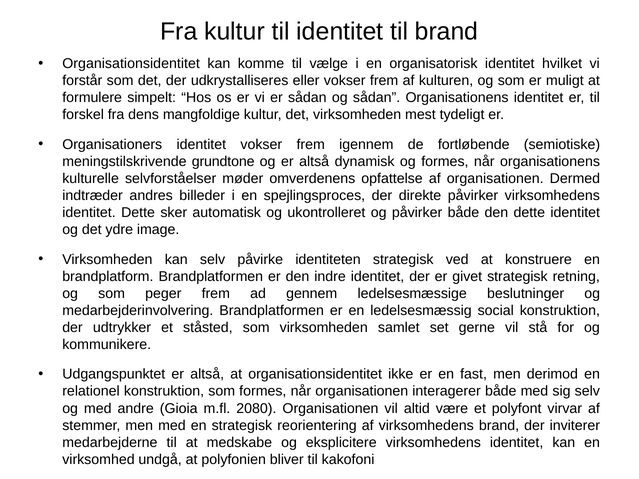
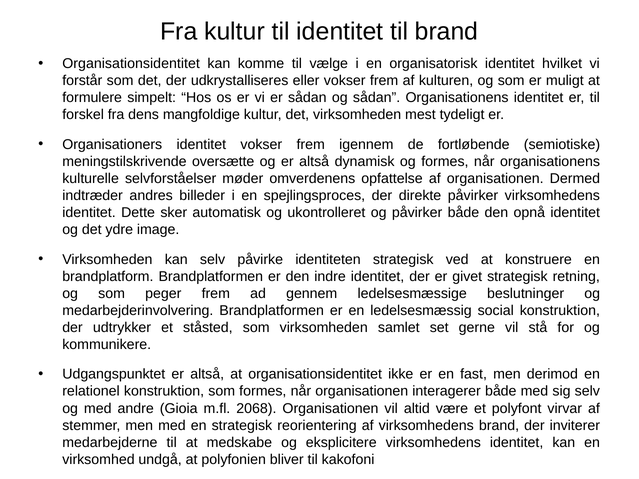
grundtone: grundtone -> oversætte (223, 162)
den dette: dette -> opnå (529, 213)
2080: 2080 -> 2068 (256, 409)
